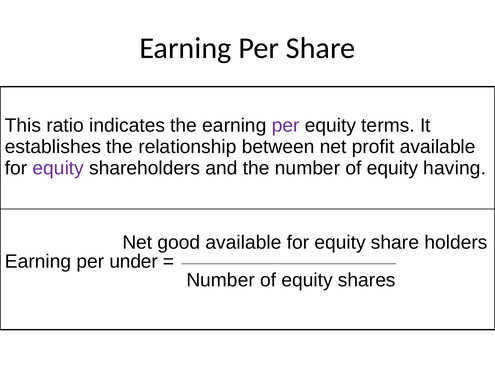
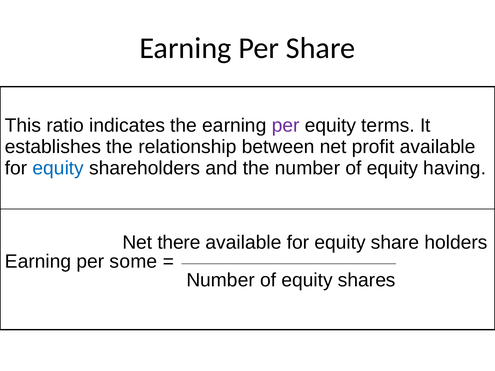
equity colour: purple -> blue (58, 168)
good: good -> there (179, 243)
under: under -> some (133, 262)
